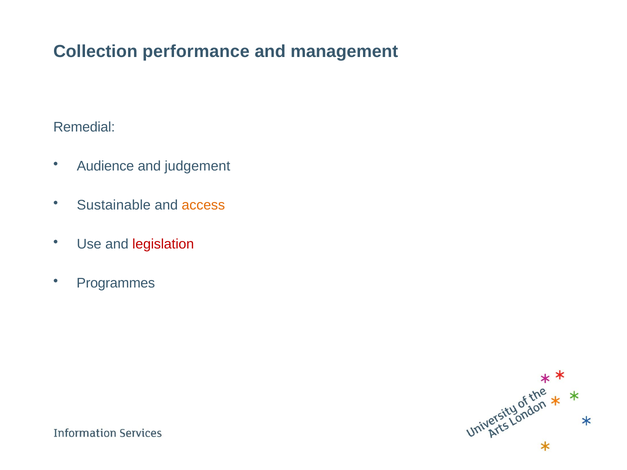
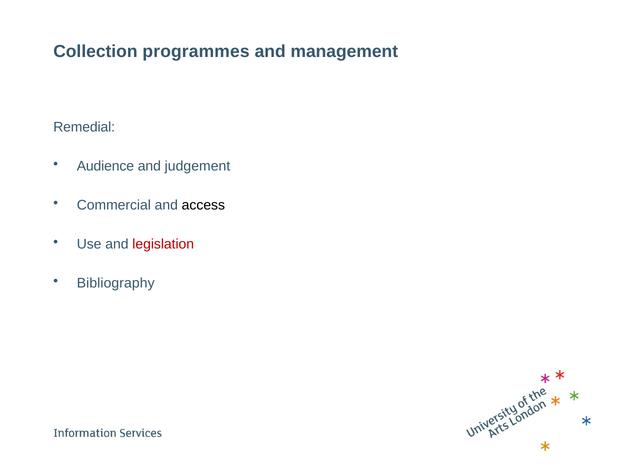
performance: performance -> programmes (196, 51)
Sustainable: Sustainable -> Commercial (114, 205)
access colour: orange -> black (203, 205)
Programmes: Programmes -> Bibliography (116, 283)
